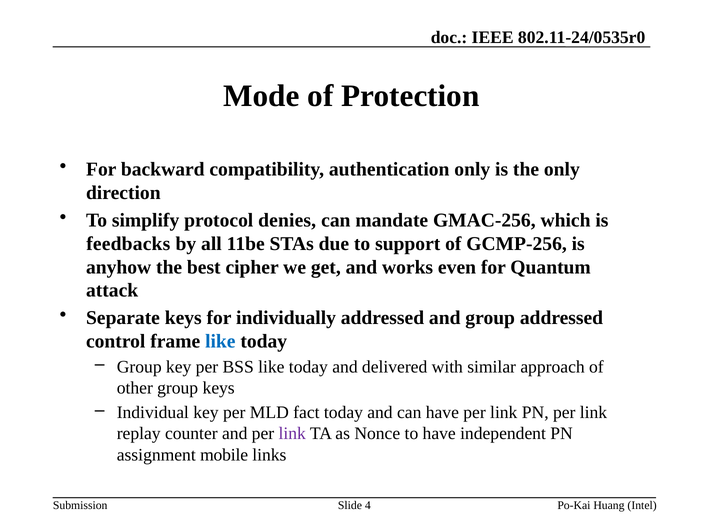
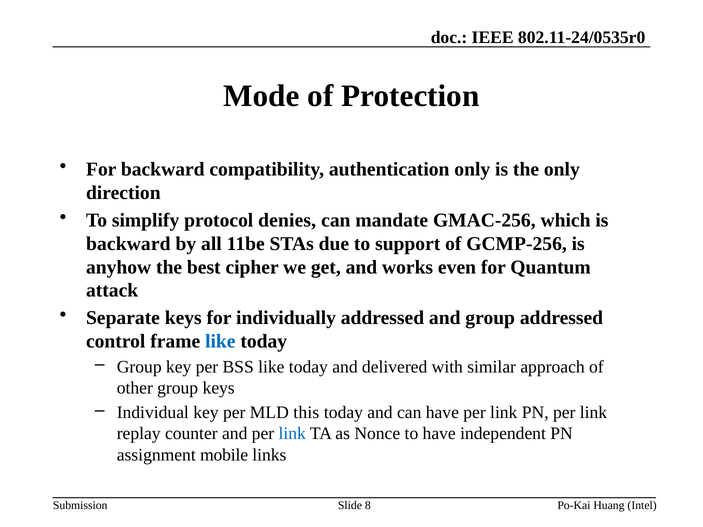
feedbacks: feedbacks -> backward (128, 244)
fact: fact -> this (306, 413)
link colour: purple -> blue (292, 434)
4: 4 -> 8 (368, 506)
